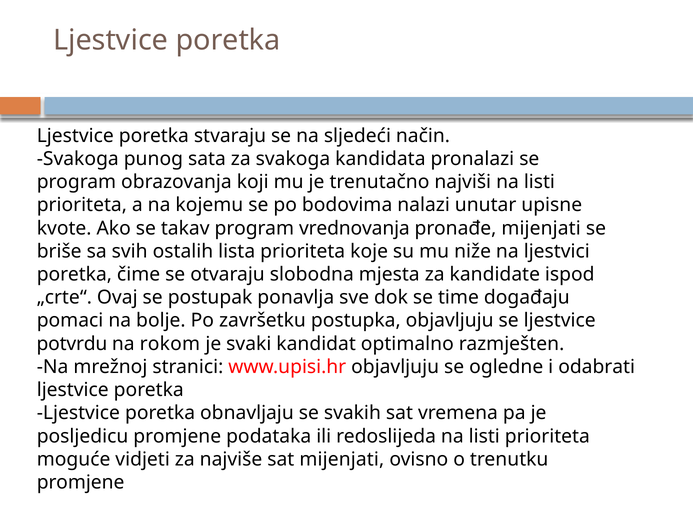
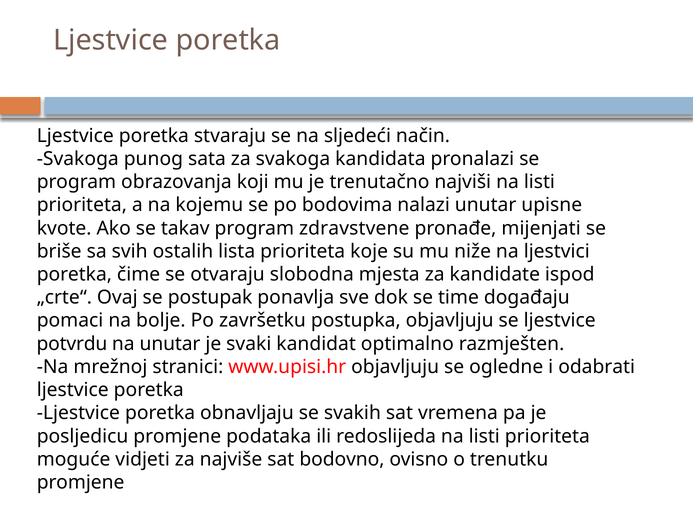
vrednovanja: vrednovanja -> zdravstvene (354, 228)
na rokom: rokom -> unutar (170, 344)
sat mijenjati: mijenjati -> bodovno (342, 459)
